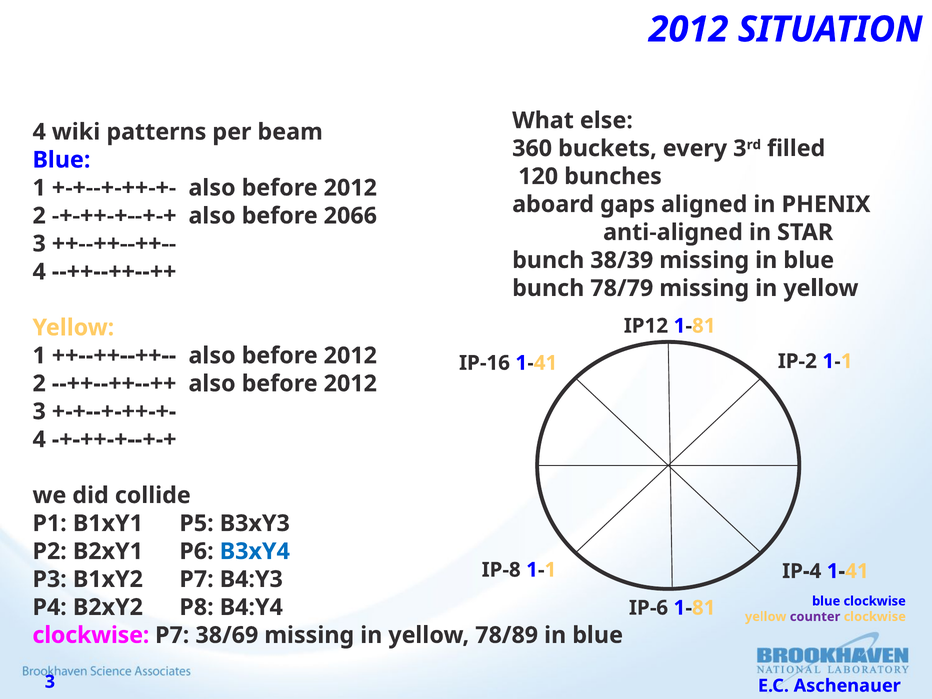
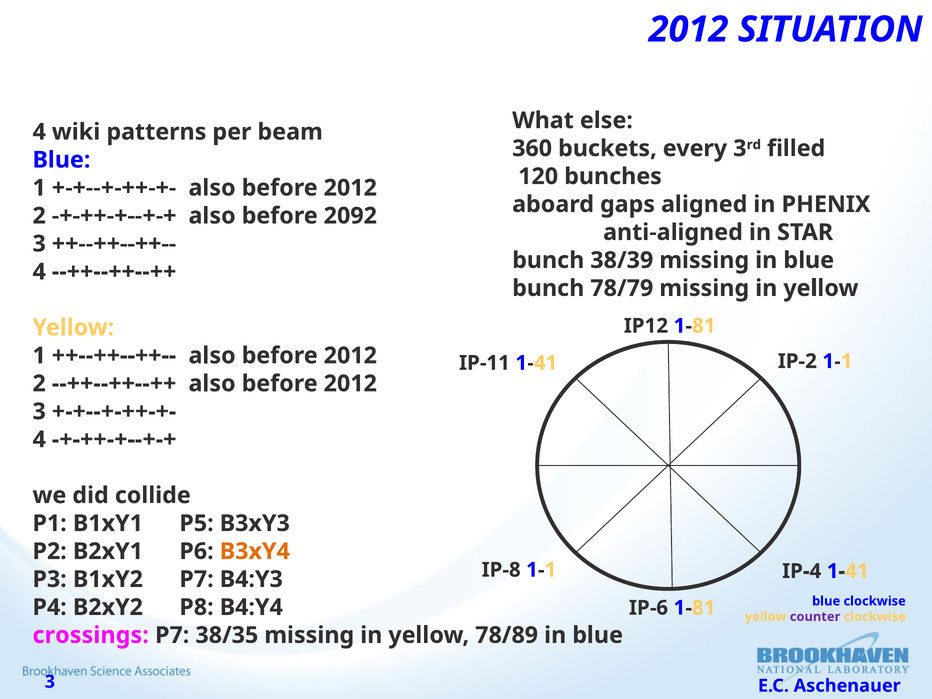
2066: 2066 -> 2092 (350, 216)
IP-16: IP-16 -> IP-11 (484, 363)
B3xY4 colour: blue -> orange (255, 551)
clockwise: clockwise -> crossings (91, 635)
38/69: 38/69 -> 38/35 (227, 635)
